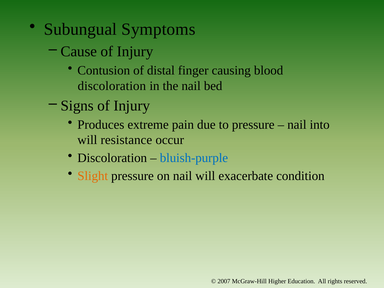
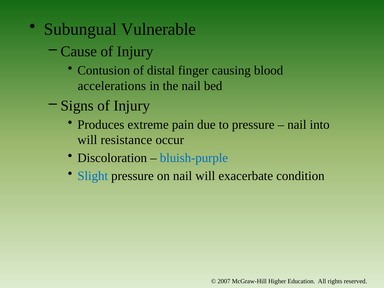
Symptoms: Symptoms -> Vulnerable (159, 29)
discoloration: discoloration -> accelerations (112, 86)
Slight colour: orange -> blue (93, 176)
